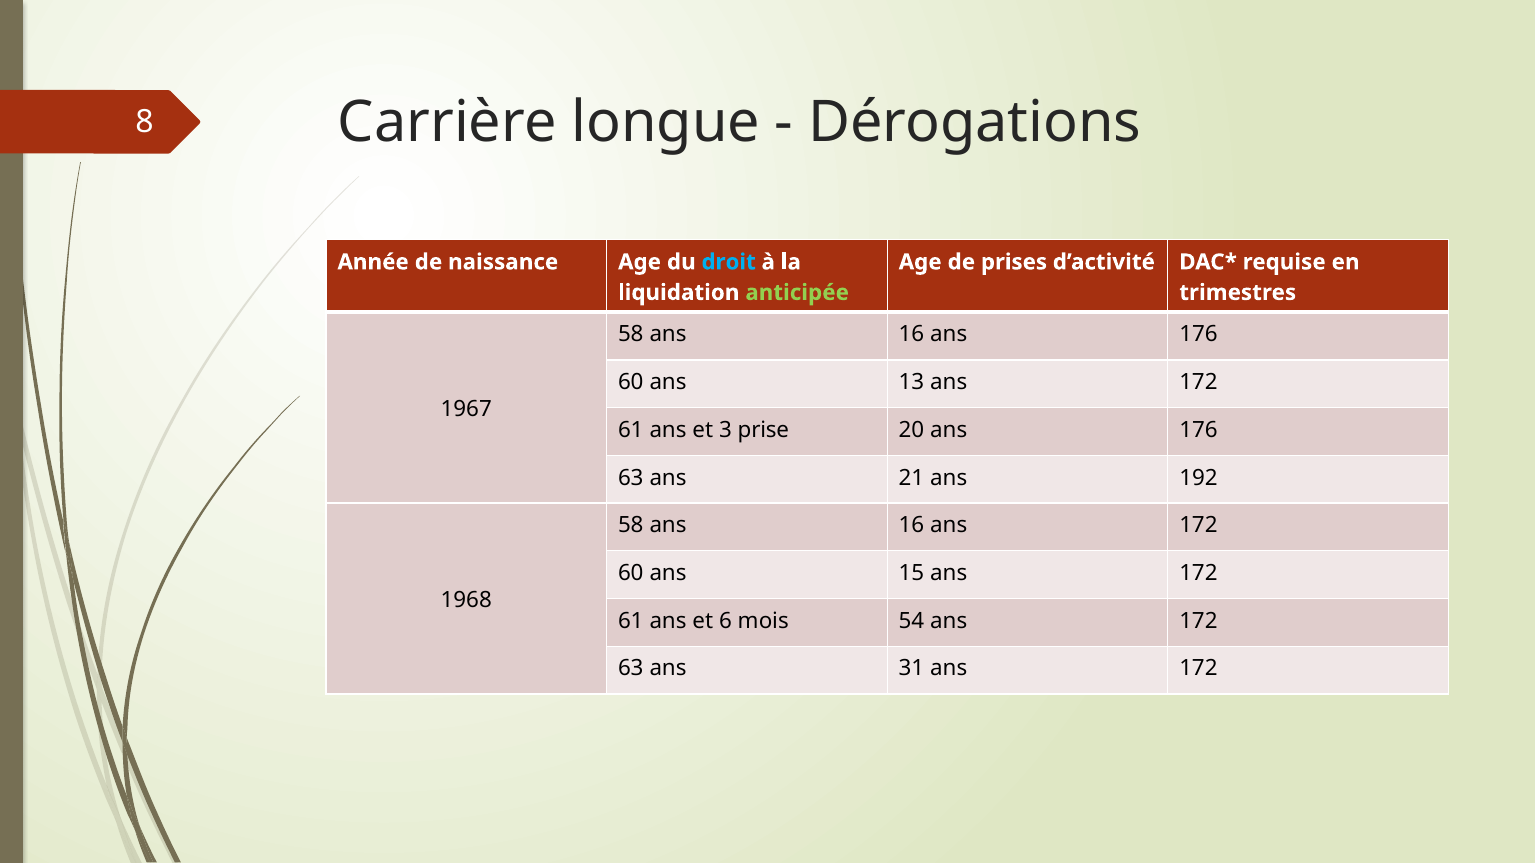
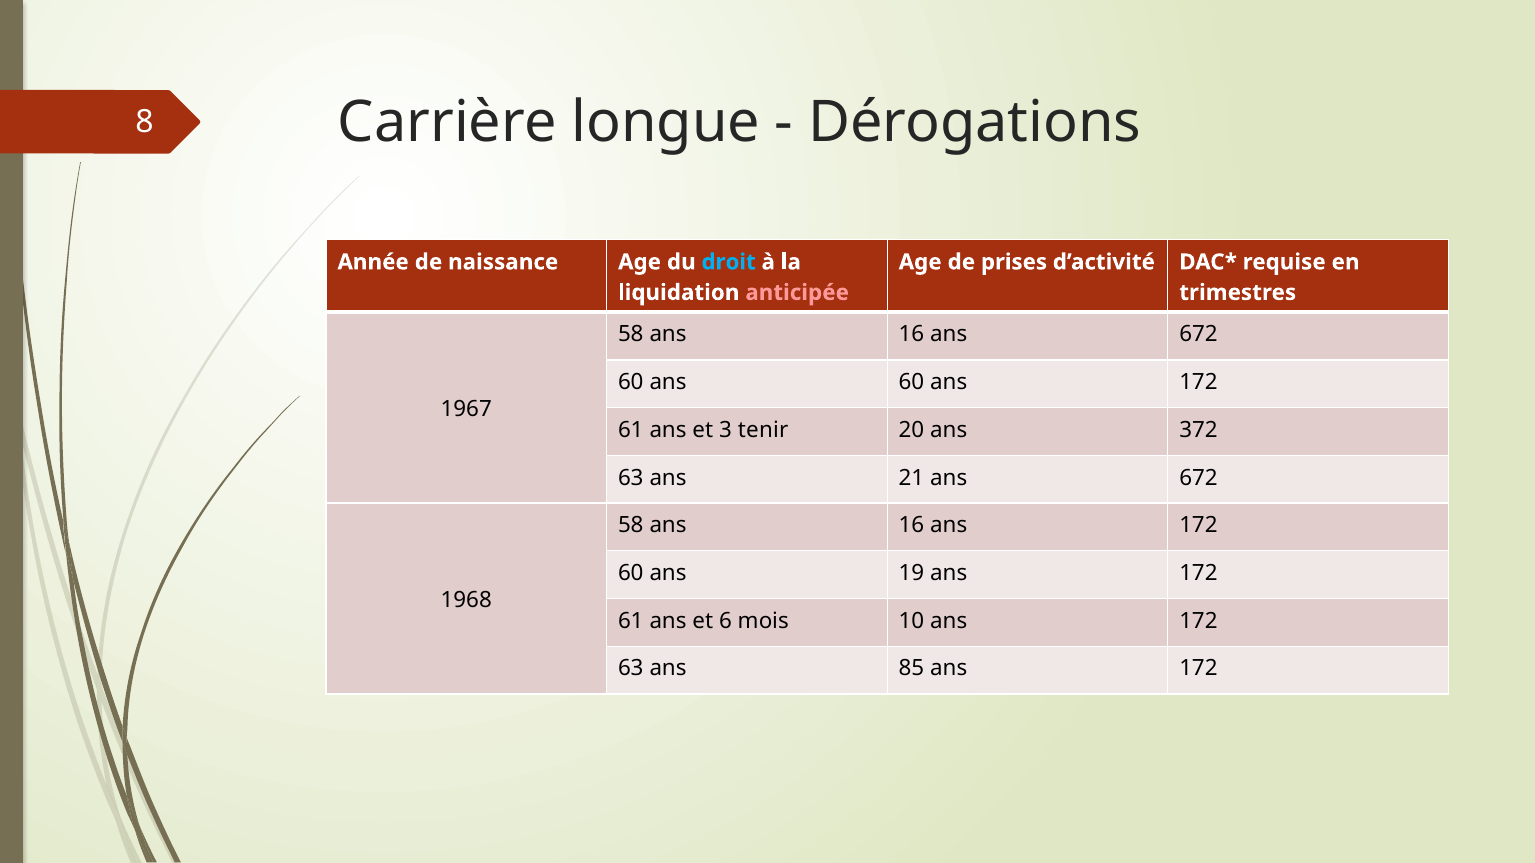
anticipée colour: light green -> pink (797, 293)
16 ans 176: 176 -> 672 (1198, 335)
ans 13: 13 -> 60 (911, 382)
prise: prise -> tenir (763, 430)
20 ans 176: 176 -> 372 (1198, 430)
21 ans 192: 192 -> 672 (1198, 478)
15: 15 -> 19 (911, 573)
54: 54 -> 10 (911, 621)
31: 31 -> 85 (911, 669)
